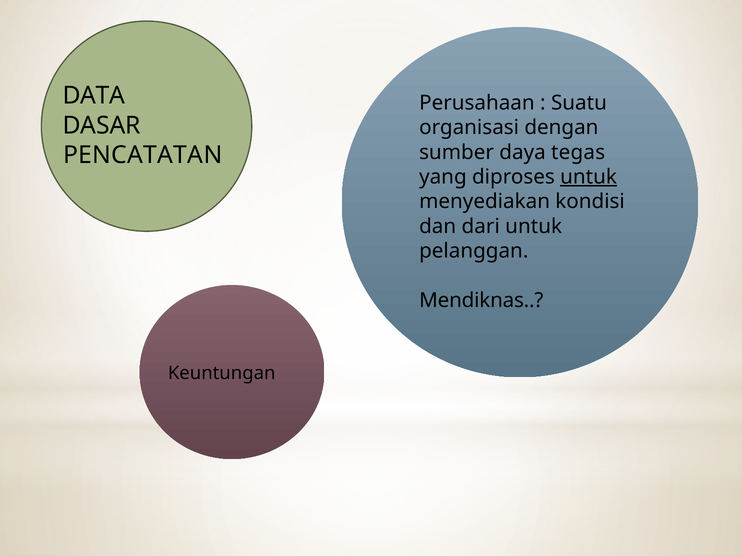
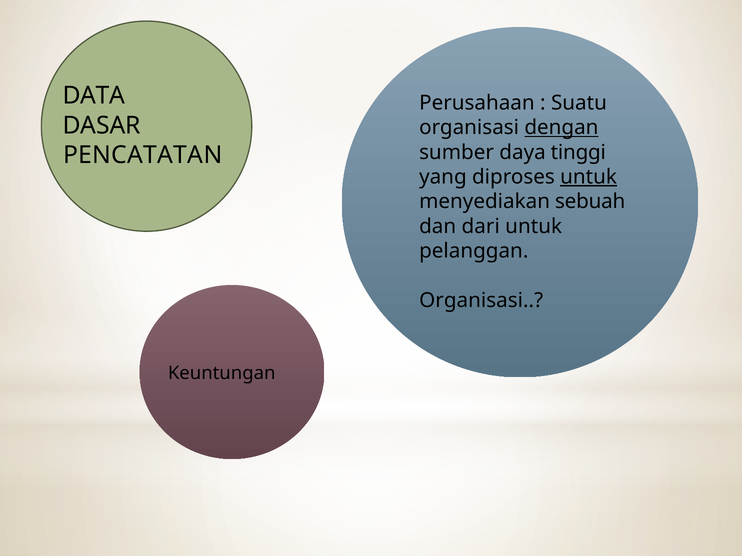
dengan underline: none -> present (561, 128)
tegas: tegas -> tinggi (578, 152)
kondisi: kondisi -> sebuah (590, 202)
Mendiknas: Mendiknas -> Organisasi (481, 301)
